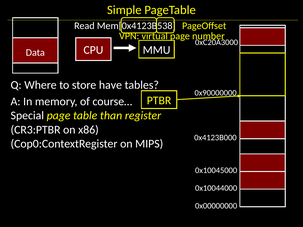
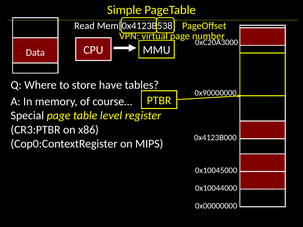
than: than -> level (111, 116)
